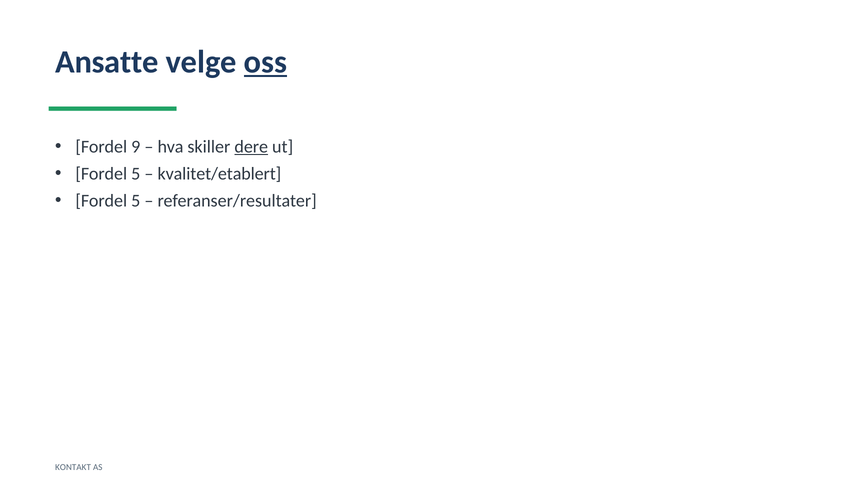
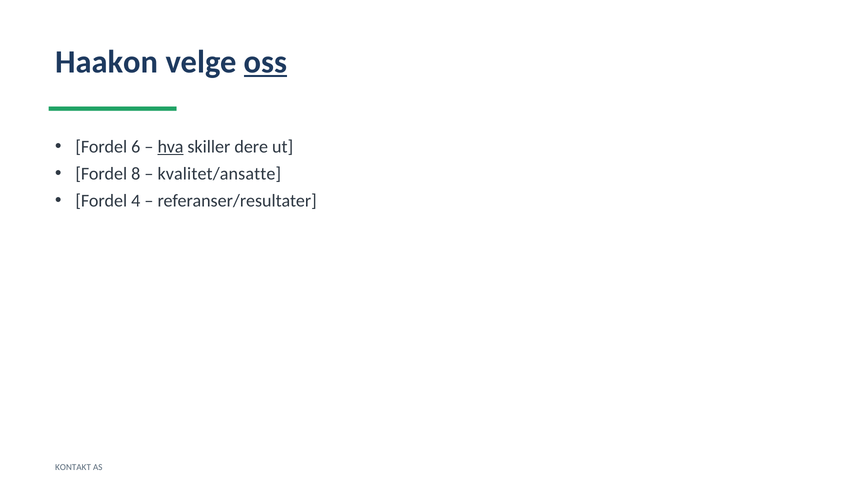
Ansatte: Ansatte -> Haakon (107, 62)
9: 9 -> 6 (136, 147)
hva underline: none -> present (170, 147)
dere underline: present -> none (251, 147)
5: 5 -> 8 (136, 174)
kvalitet/etablert: kvalitet/etablert -> kvalitet/ansatte (219, 174)
5: 5 -> 4 (136, 201)
